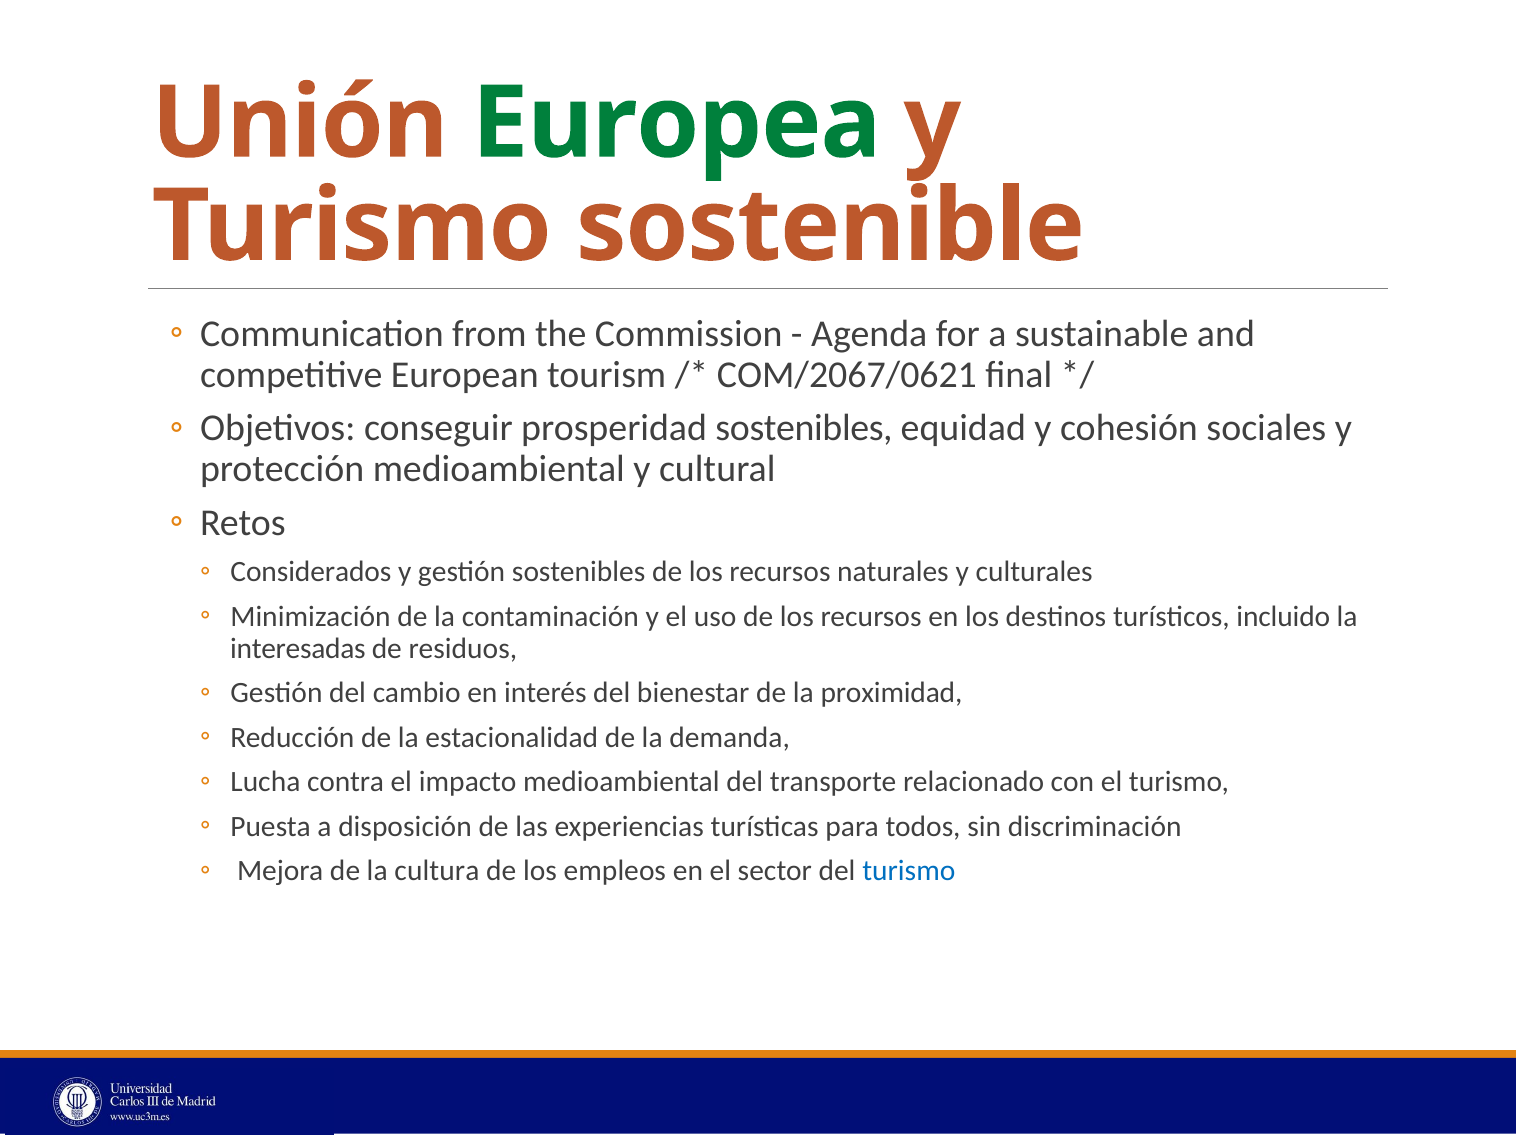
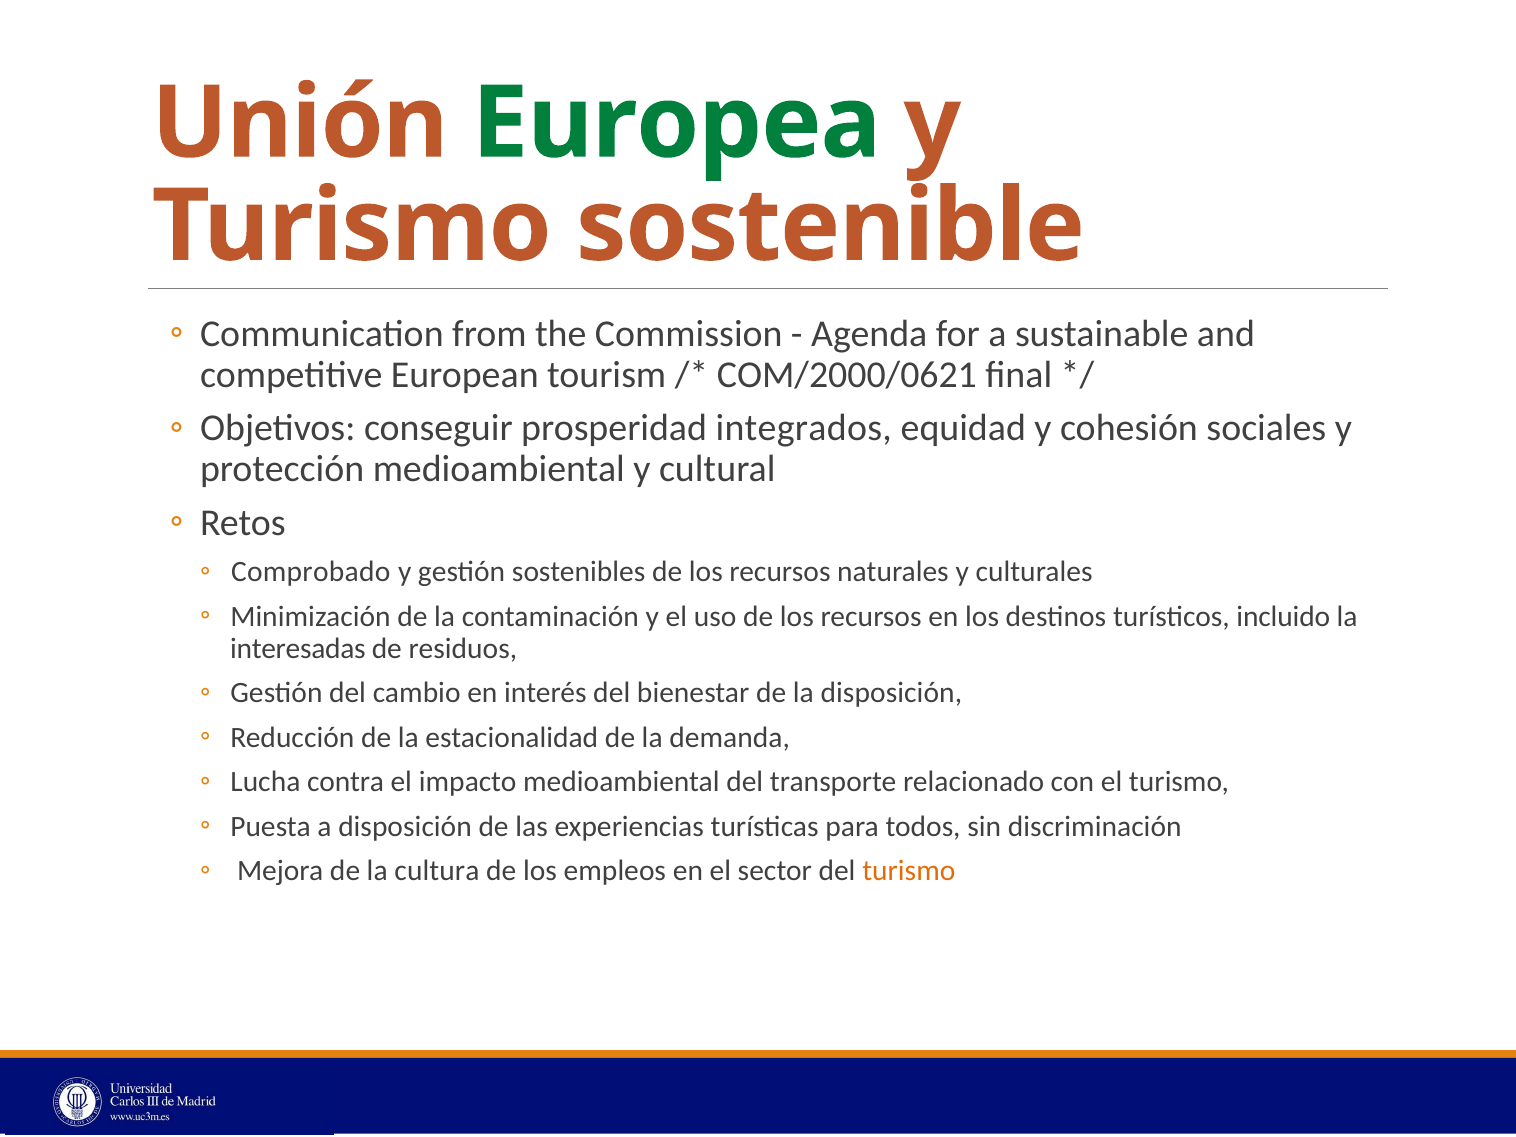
COM/2067/0621: COM/2067/0621 -> COM/2000/0621 (847, 375)
prosperidad sostenibles: sostenibles -> integrados (804, 428)
Considerados: Considerados -> Comprobado (311, 572)
la proximidad: proximidad -> disposición (891, 693)
turismo colour: blue -> orange (909, 871)
